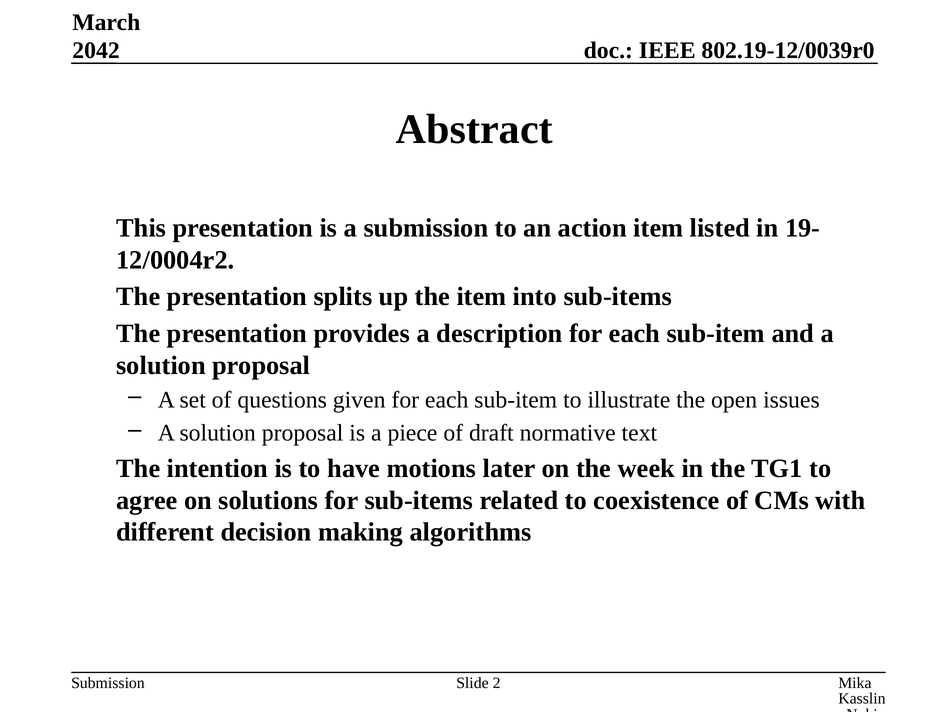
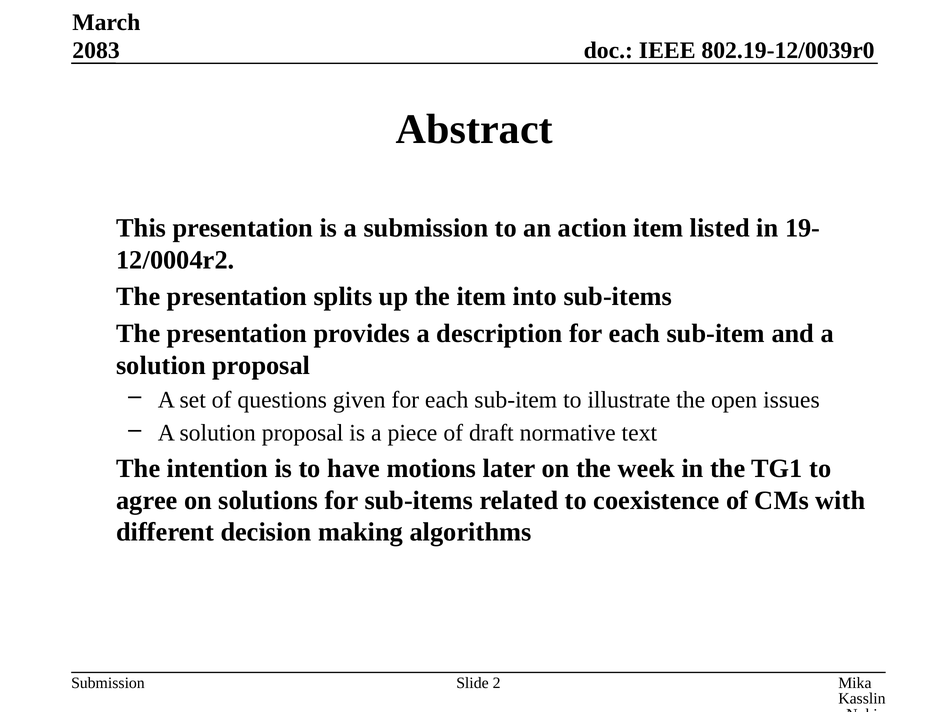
2042: 2042 -> 2083 (96, 51)
